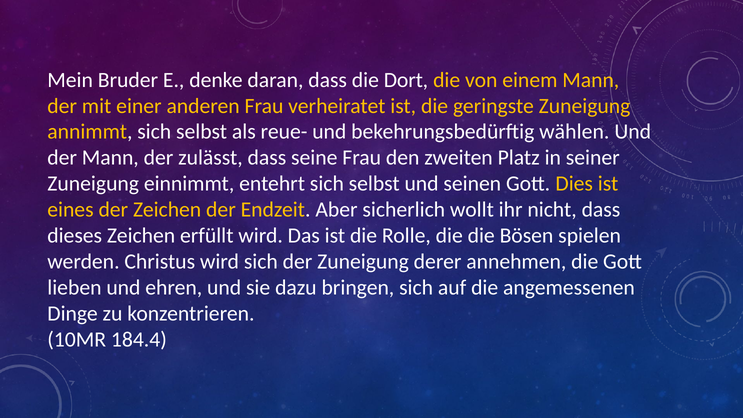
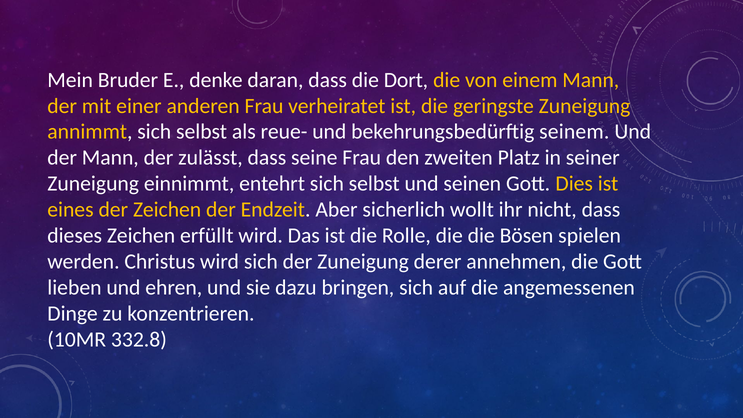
wählen: wählen -> seinem (574, 132)
184.4: 184.4 -> 332.8 (139, 339)
